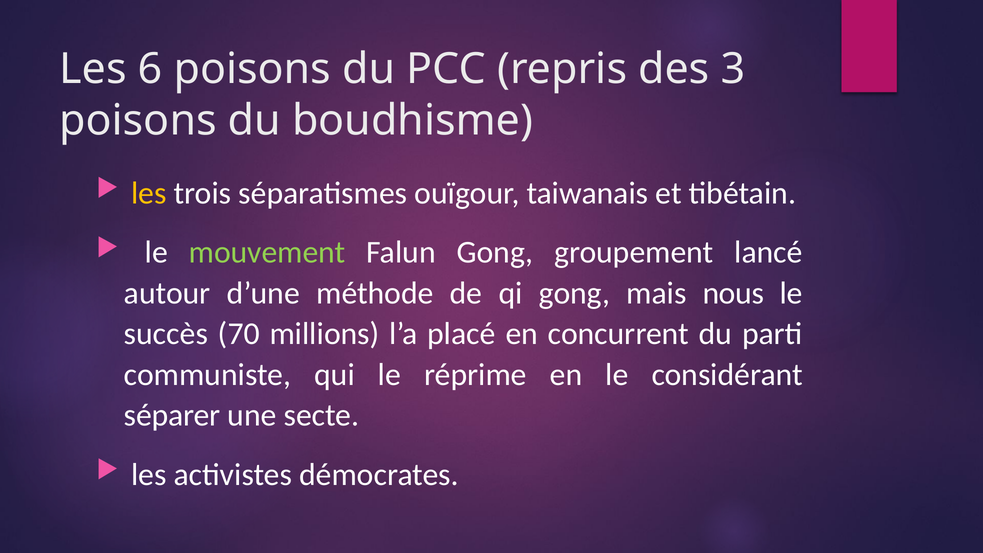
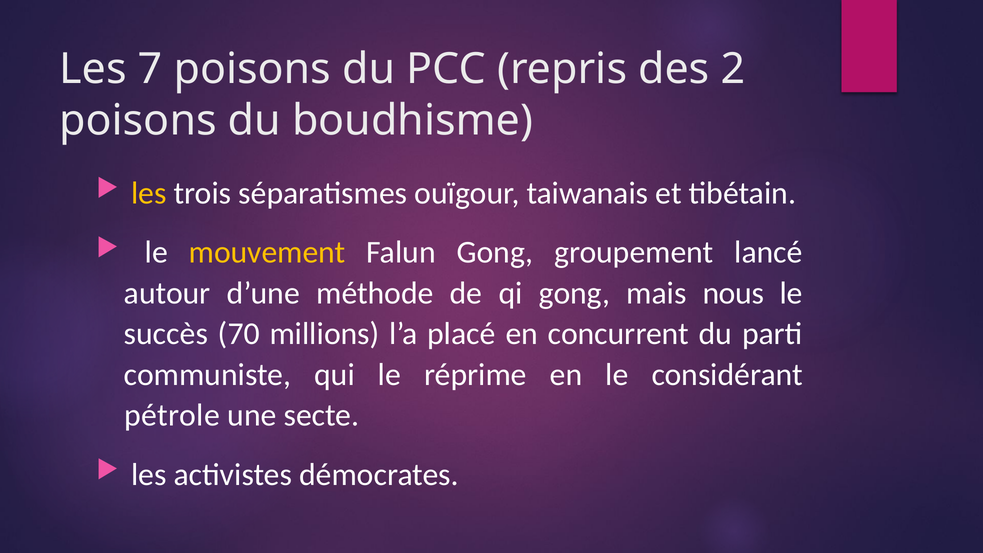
6: 6 -> 7 (150, 69)
3: 3 -> 2 (733, 69)
mouvement colour: light green -> yellow (267, 252)
séparer: séparer -> pétrole (172, 415)
